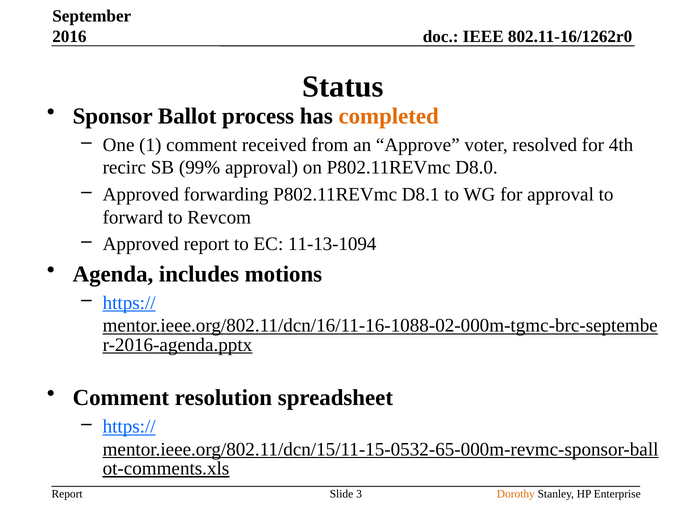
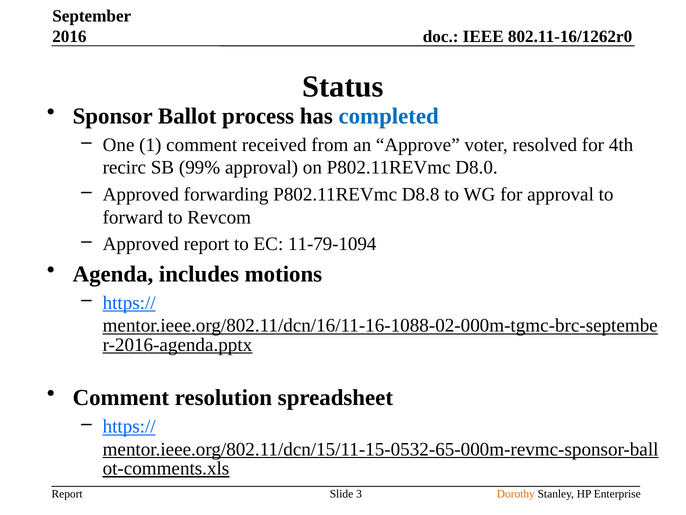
completed colour: orange -> blue (389, 116)
D8.1: D8.1 -> D8.8 (421, 194)
11-13-1094: 11-13-1094 -> 11-79-1094 (332, 244)
